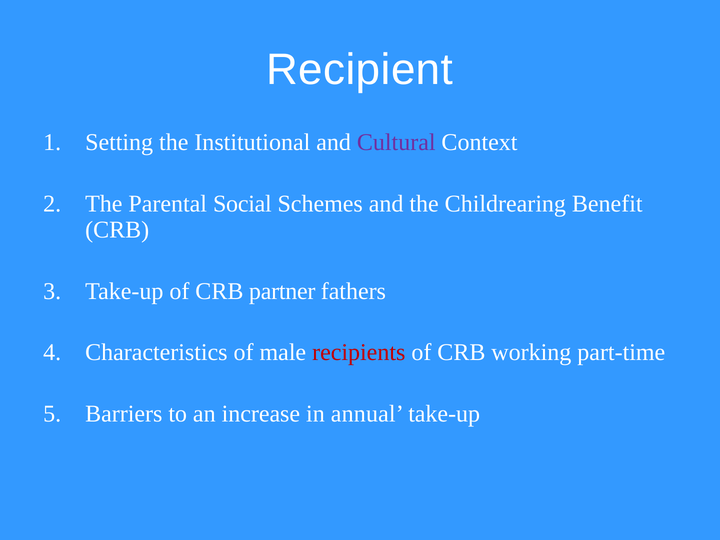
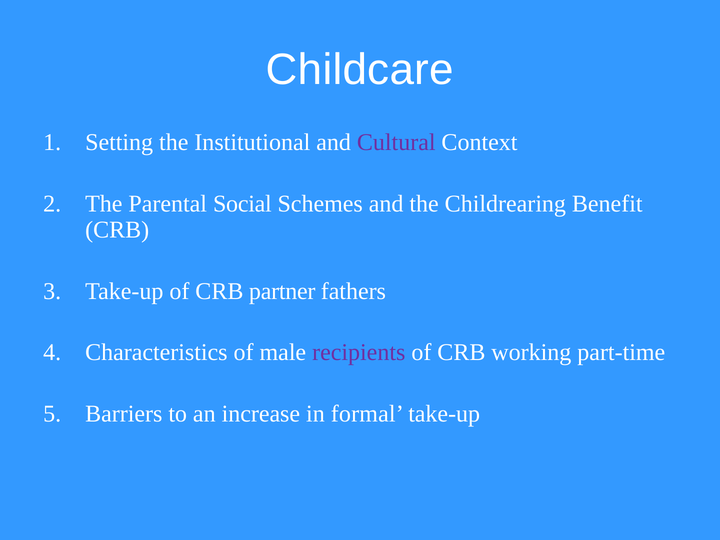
Recipient: Recipient -> Childcare (360, 70)
recipients colour: red -> purple (359, 353)
annual: annual -> formal (367, 414)
